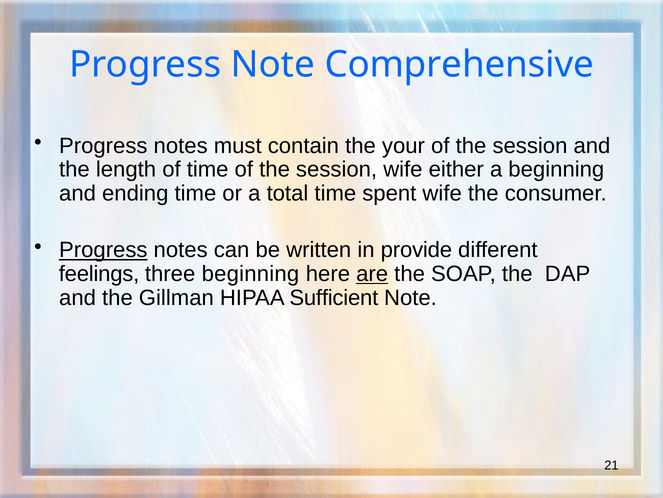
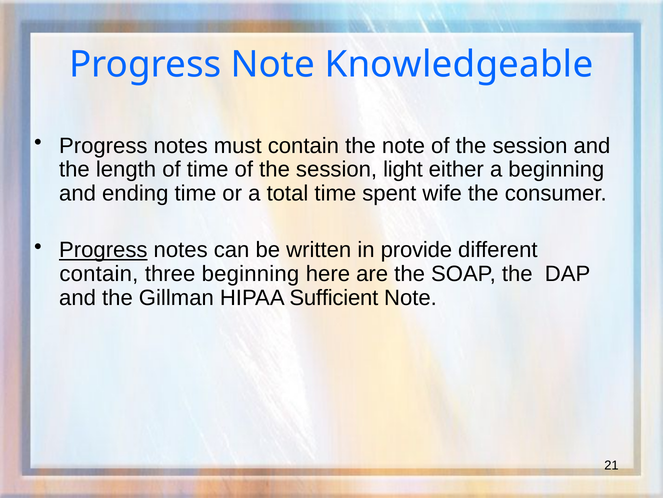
Comprehensive: Comprehensive -> Knowledgeable (459, 64)
the your: your -> note (403, 146)
session wife: wife -> light (403, 169)
feelings: feelings -> contain (99, 274)
are underline: present -> none (372, 274)
